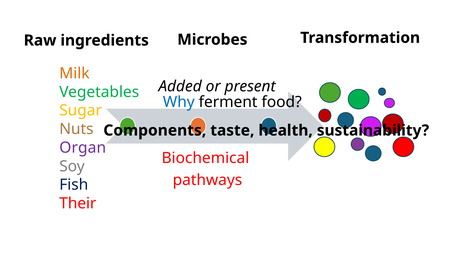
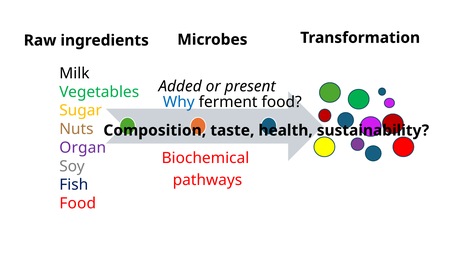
Milk colour: orange -> black (74, 73)
Components: Components -> Composition (155, 130)
Their: Their -> Food (78, 203)
